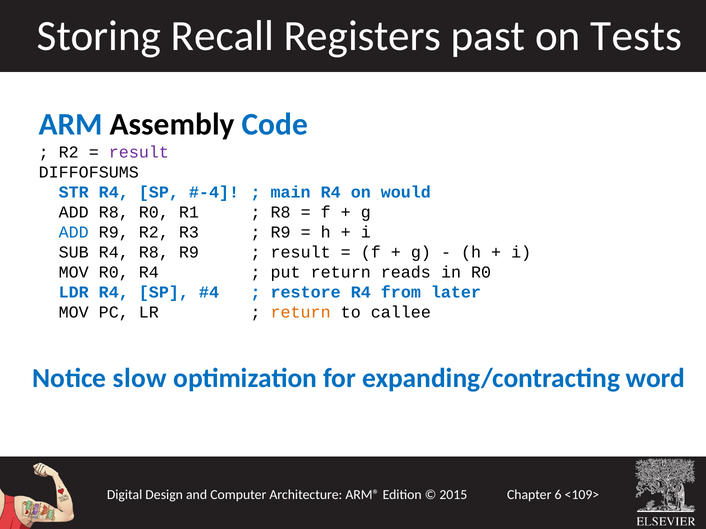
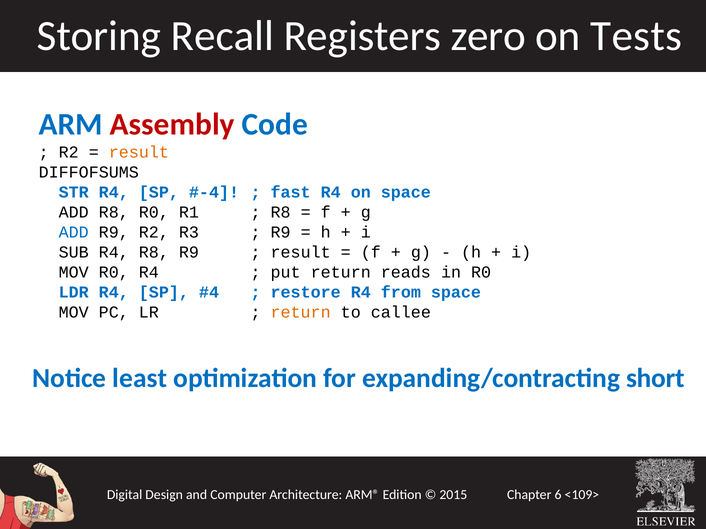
past: past -> zero (488, 36)
Assembly colour: black -> red (172, 125)
result colour: purple -> orange (139, 152)
main: main -> fast (291, 192)
on would: would -> space (406, 192)
from later: later -> space (456, 292)
slow: slow -> least (140, 379)
word: word -> short (655, 379)
